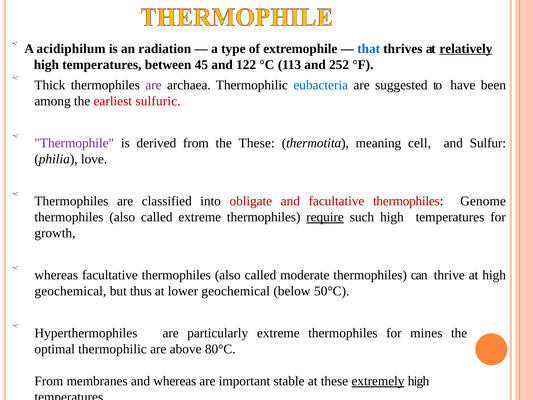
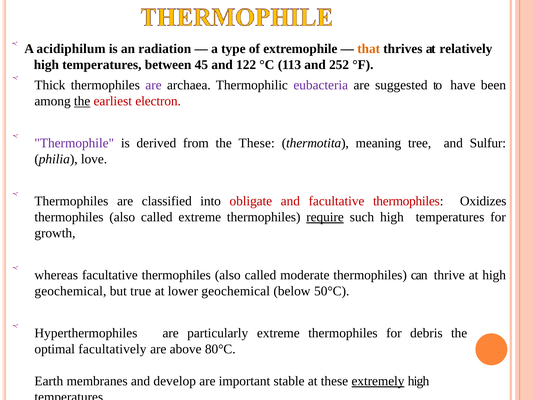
that colour: blue -> orange (369, 49)
relatively underline: present -> none (466, 49)
eubacteria colour: blue -> purple (321, 85)
the underline: none -> present (82, 101)
sulfuric: sulfuric -> electron (158, 101)
cell: cell -> tree (420, 143)
Genome: Genome -> Oxidizes (483, 201)
thus: thus -> true (141, 291)
mines: mines -> debris (426, 333)
optimal thermophilic: thermophilic -> facultatively (112, 349)
From: From -> Earth (49, 381)
and whereas: whereas -> develop (175, 381)
